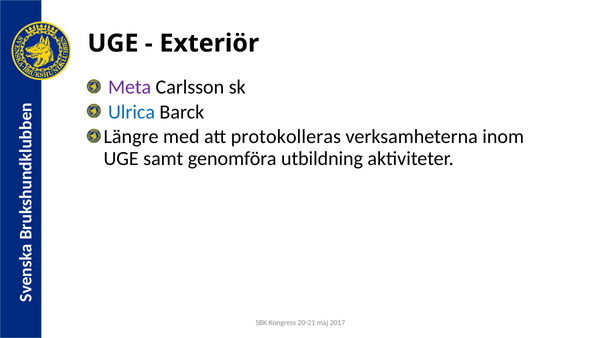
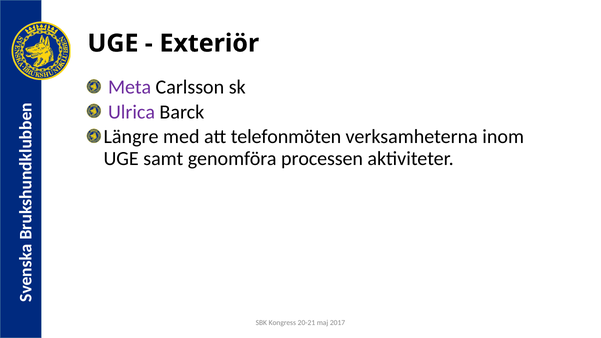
Ulrica colour: blue -> purple (132, 112)
protokolleras: protokolleras -> telefonmöten (286, 137)
utbildning: utbildning -> processen (322, 158)
